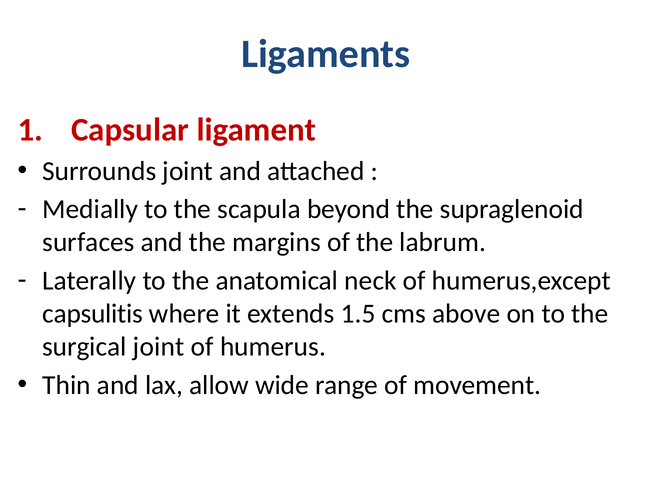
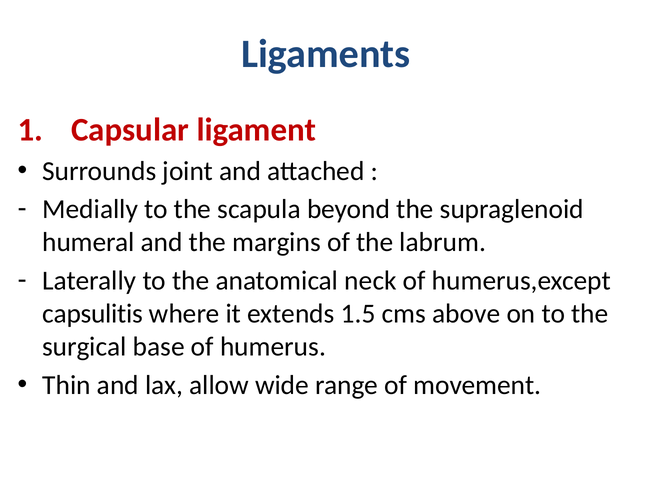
surfaces: surfaces -> humeral (89, 242)
surgical joint: joint -> base (159, 347)
